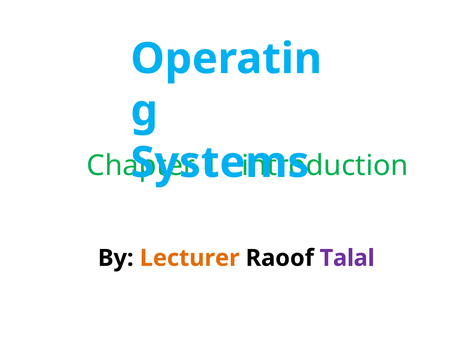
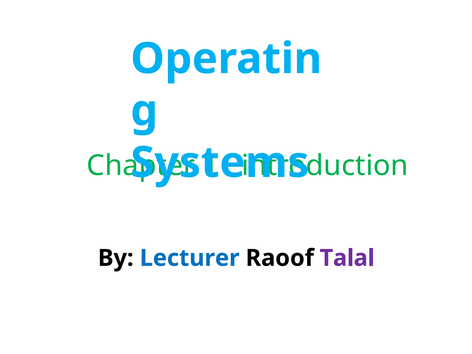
Lecturer colour: orange -> blue (190, 258)
